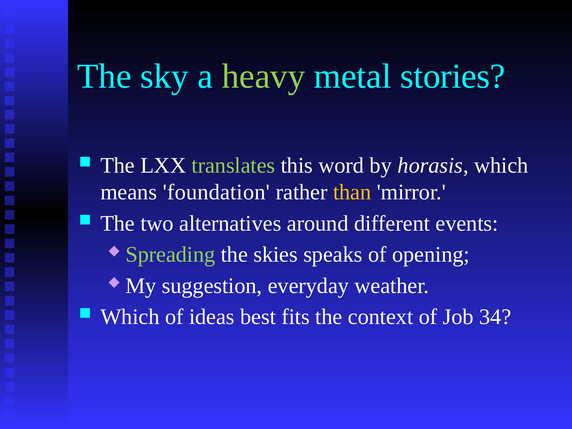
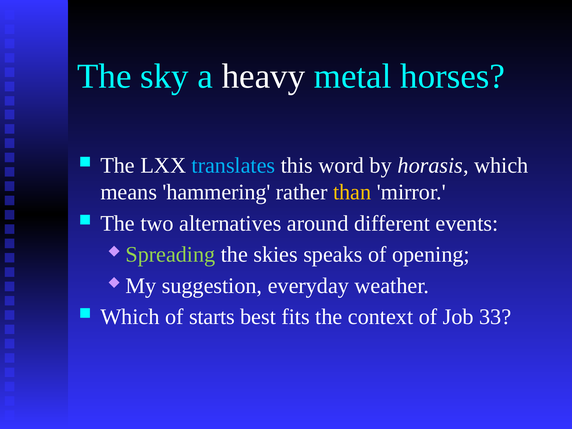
heavy colour: light green -> white (263, 76)
stories: stories -> horses (453, 76)
translates colour: light green -> light blue (233, 166)
foundation: foundation -> hammering (217, 192)
ideas: ideas -> starts (212, 317)
34: 34 -> 33 (495, 317)
